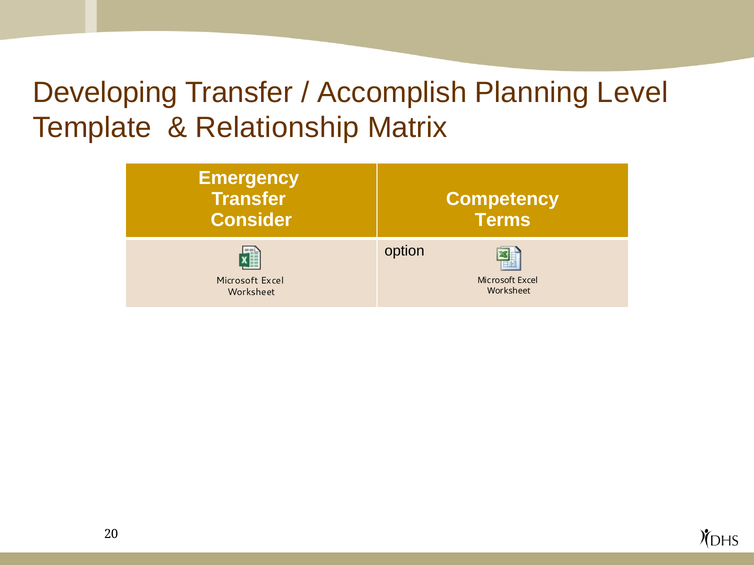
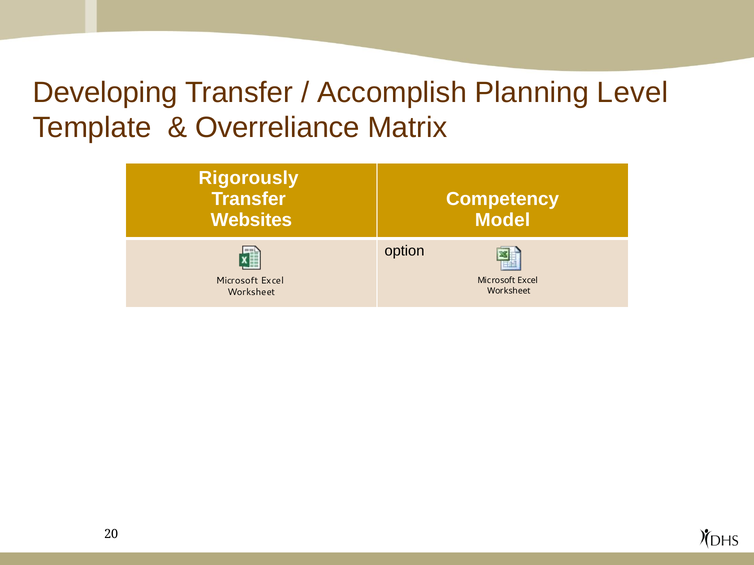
Relationship: Relationship -> Overreliance (277, 128)
Emergency: Emergency -> Rigorously (249, 178)
Consider: Consider -> Websites (251, 220)
Terms: Terms -> Model (503, 220)
